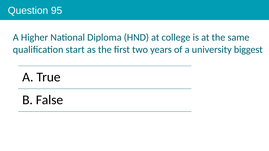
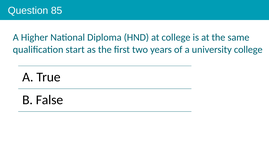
95: 95 -> 85 (57, 11)
university biggest: biggest -> college (248, 50)
